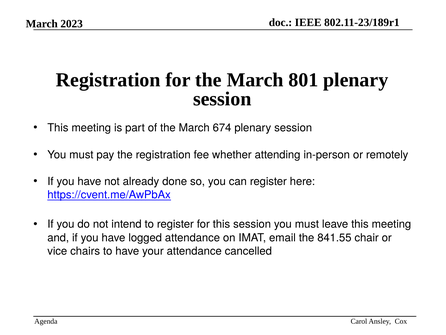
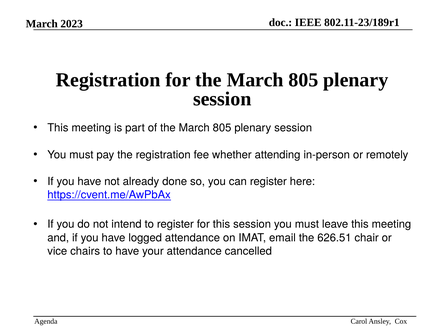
for the March 801: 801 -> 805 (303, 80)
of the March 674: 674 -> 805 (222, 128)
841.55: 841.55 -> 626.51 (334, 237)
